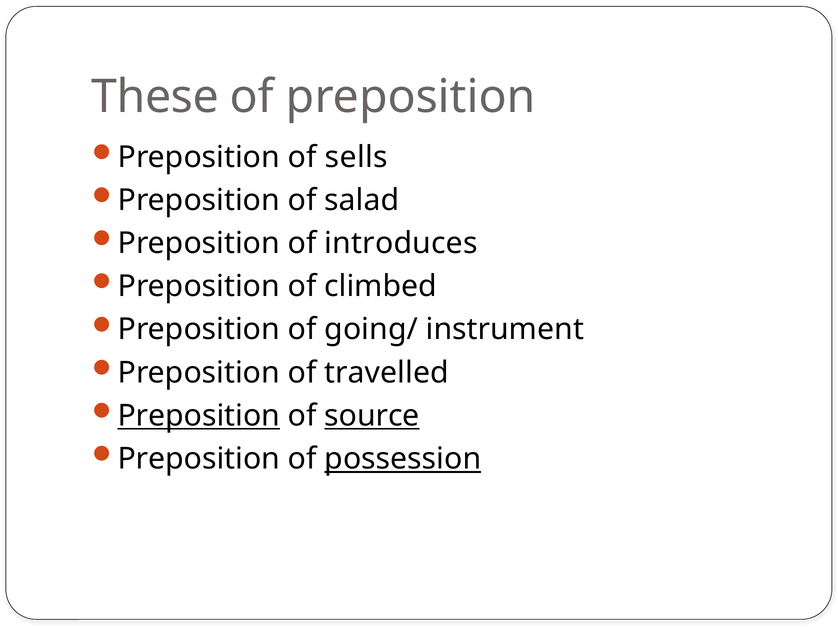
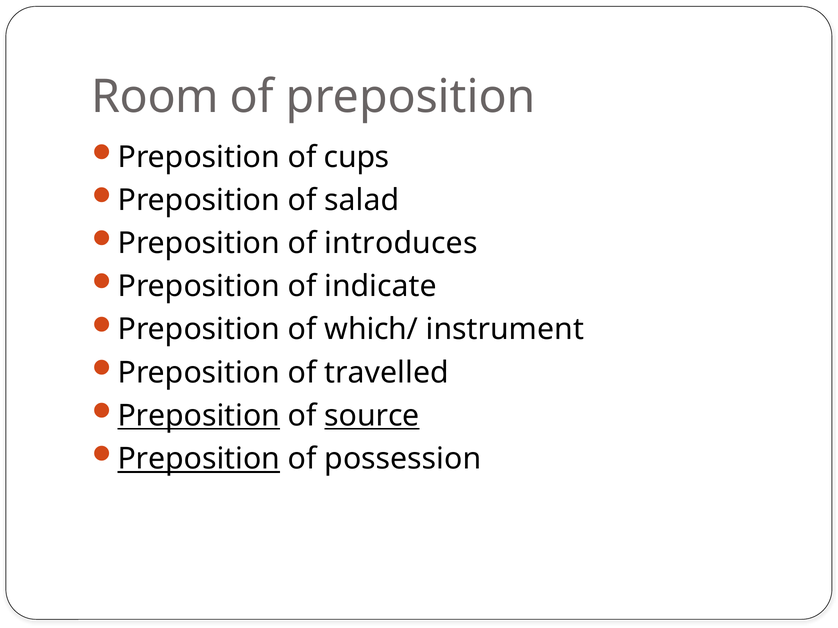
These: These -> Room (155, 97)
sells: sells -> cups (357, 157)
climbed: climbed -> indicate (381, 287)
going/: going/ -> which/ (371, 330)
Preposition underline: none -> present (199, 459)
possession underline: present -> none (403, 459)
